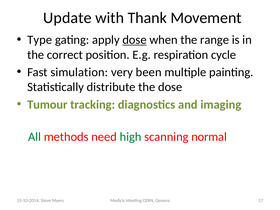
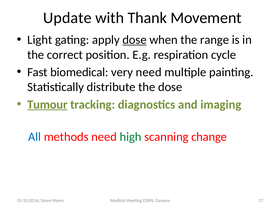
Type: Type -> Light (40, 40)
simulation: simulation -> biomedical (79, 72)
very been: been -> need (149, 72)
Tumour underline: none -> present (47, 104)
All colour: green -> blue (35, 137)
normal: normal -> change (209, 137)
